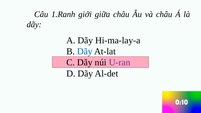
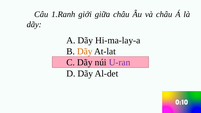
Dãy colour: blue -> orange (85, 51)
